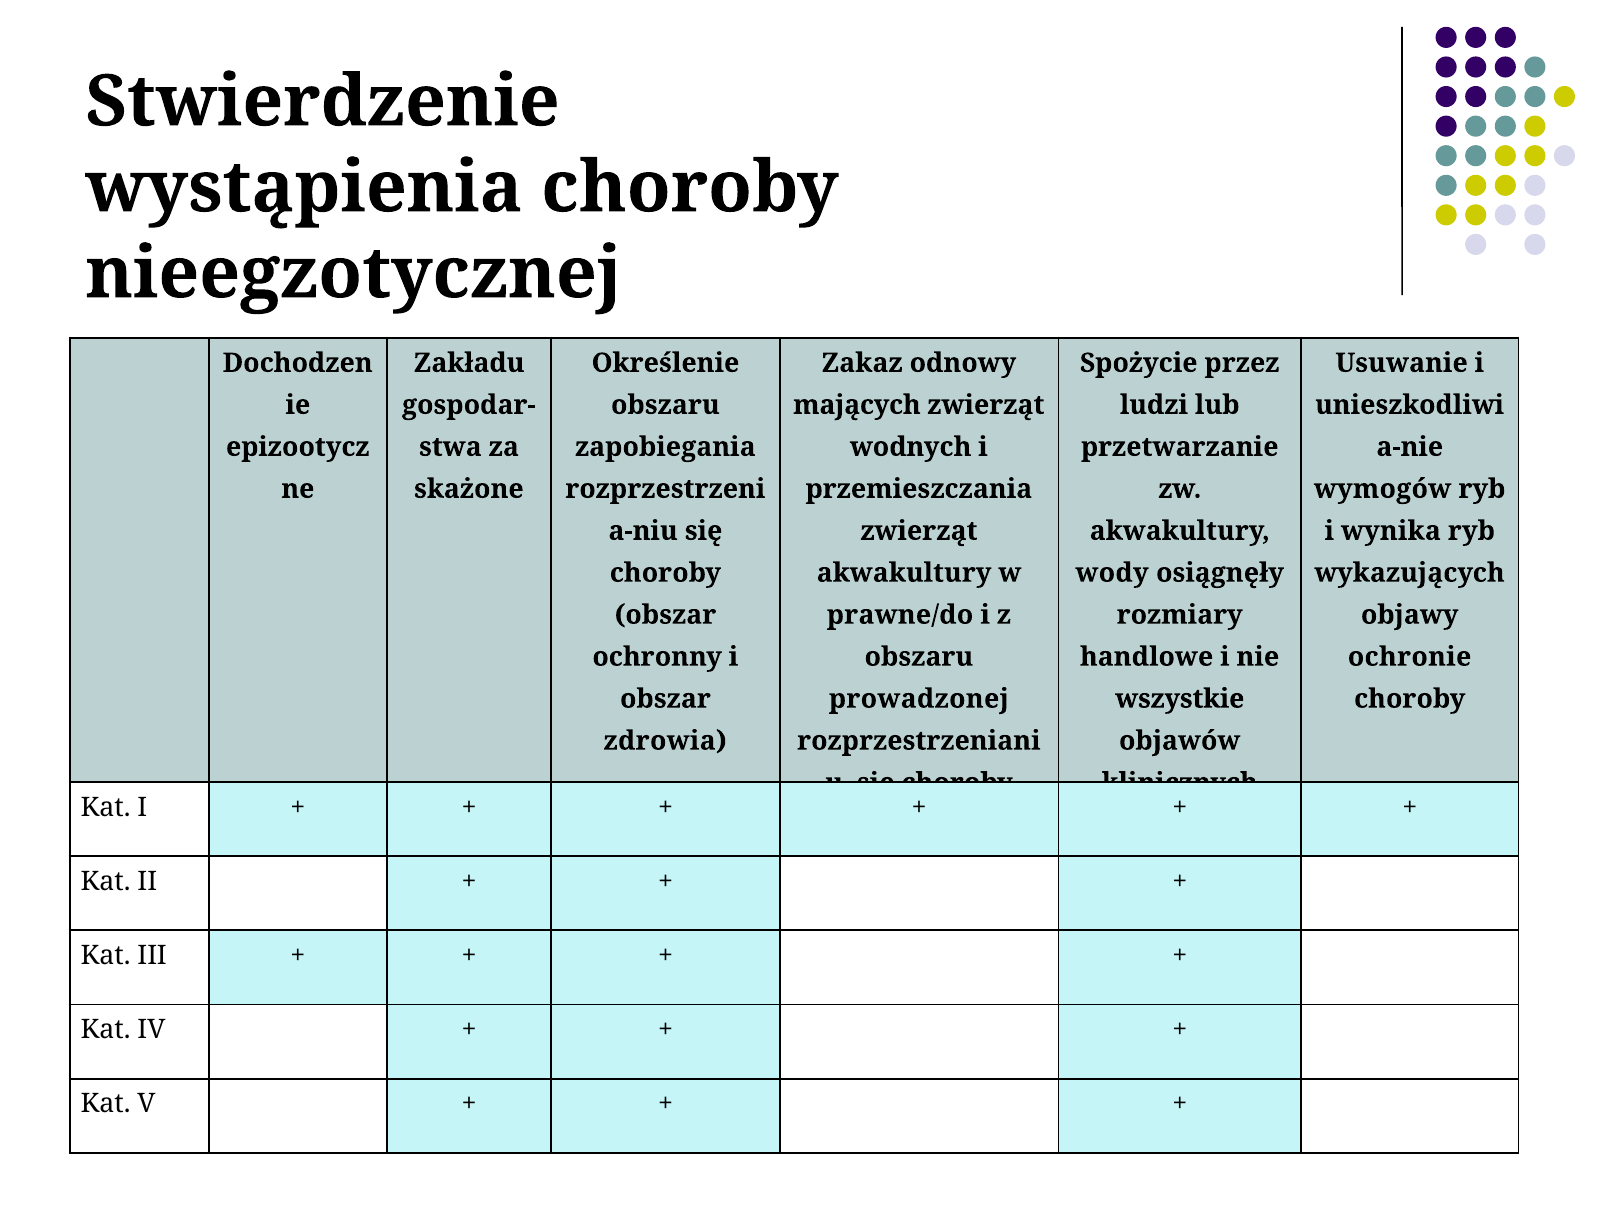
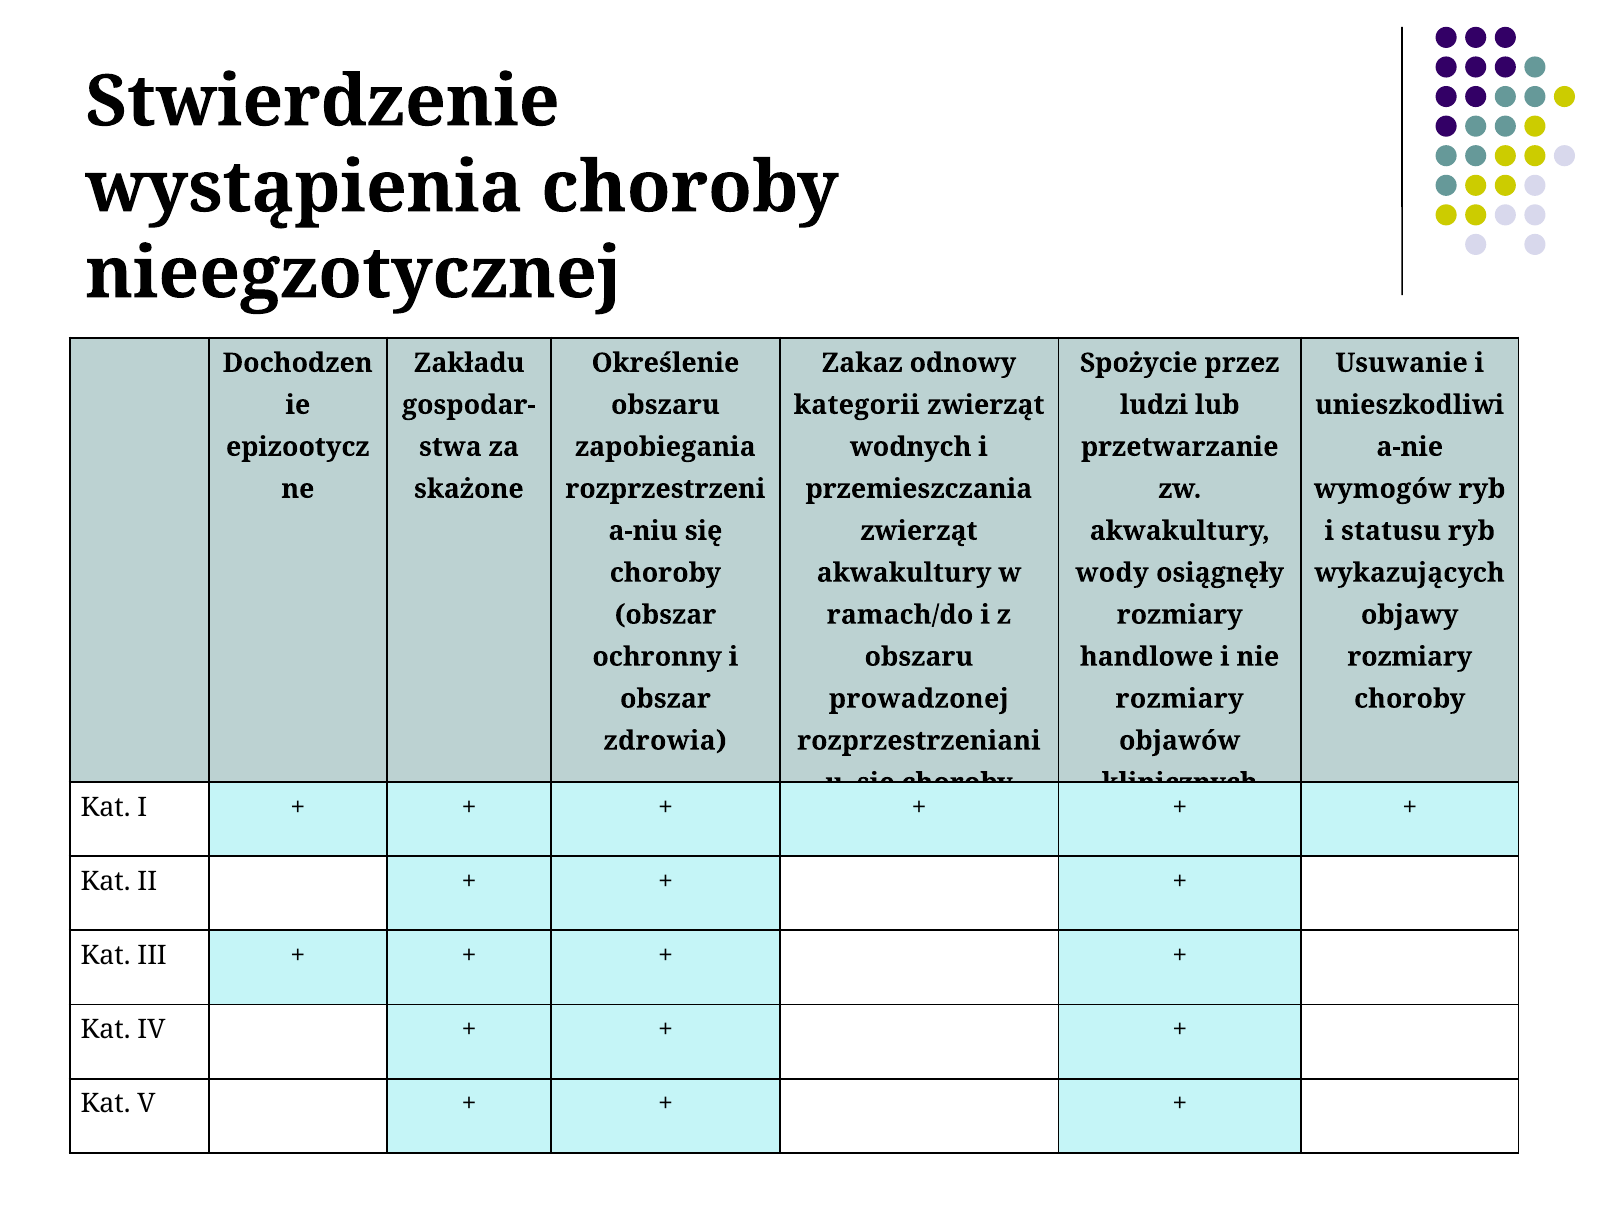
mających: mających -> kategorii (857, 405)
wynika: wynika -> statusu (1391, 531)
prawne/do: prawne/do -> ramach/do (900, 615)
ochronie: ochronie -> rozmiary (1410, 657)
wszystkie: wszystkie -> rozmiary (1180, 699)
